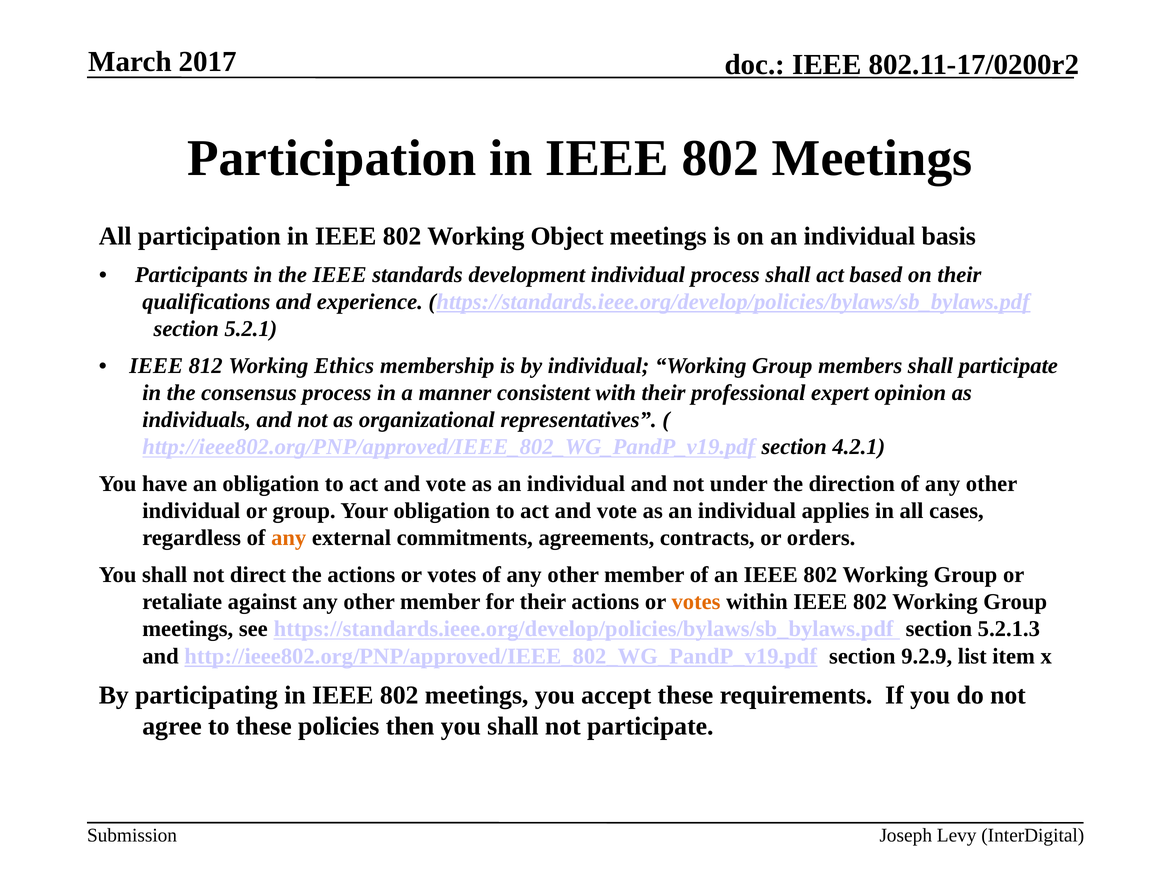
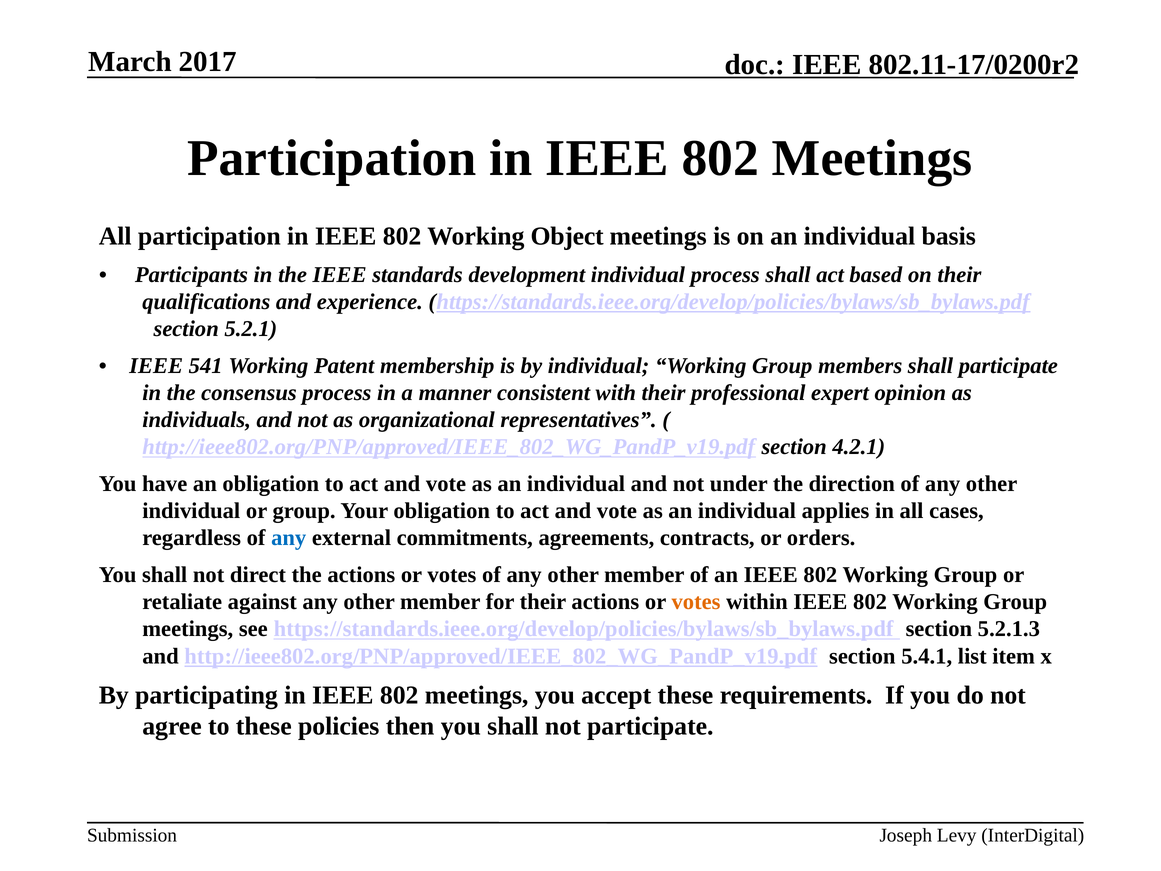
812: 812 -> 541 (206, 365)
Ethics: Ethics -> Patent (344, 365)
any colour: orange -> blue (289, 538)
9.2.9: 9.2.9 -> 5.4.1 (927, 656)
